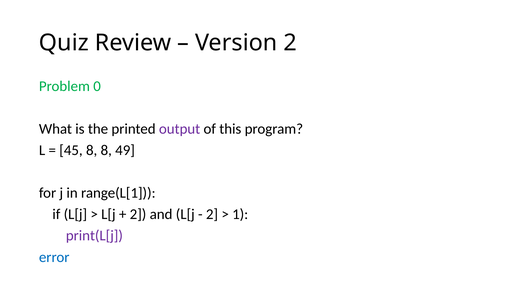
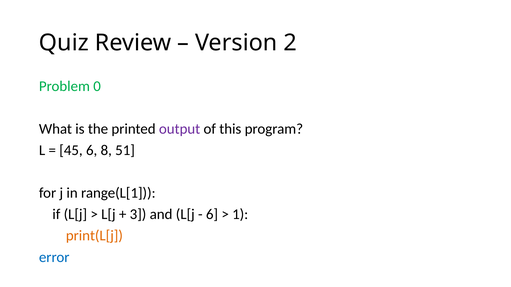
45 8: 8 -> 6 (92, 151)
49: 49 -> 51 (125, 151)
2: 2 -> 3 (138, 215)
2: 2 -> 6 (212, 215)
print(L[j colour: purple -> orange (94, 236)
